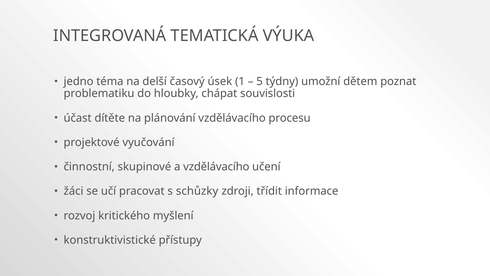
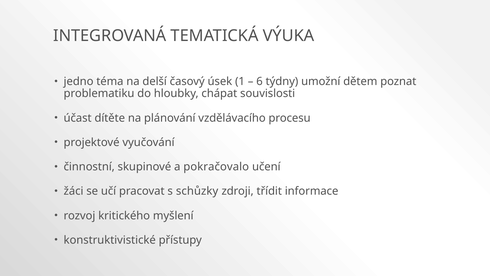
5: 5 -> 6 (260, 81)
a vzdělávacího: vzdělávacího -> pokračovalo (216, 167)
